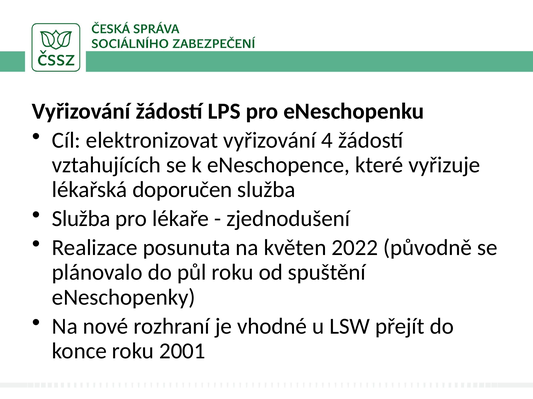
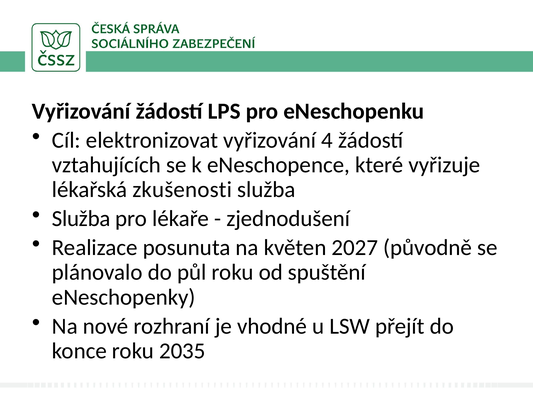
doporučen: doporučen -> zkušenosti (182, 190)
2022: 2022 -> 2027 (355, 248)
2001: 2001 -> 2035 (182, 352)
